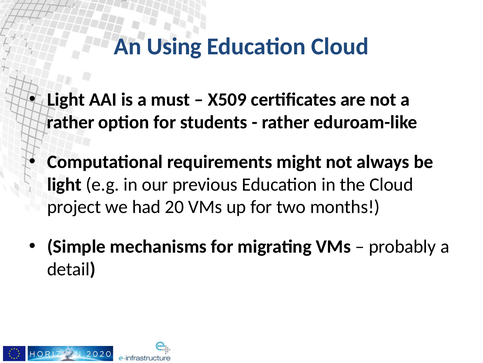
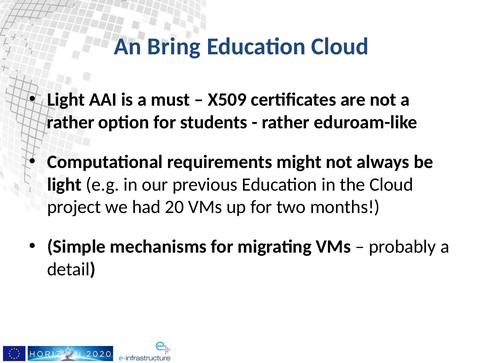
Using: Using -> Bring (174, 46)
